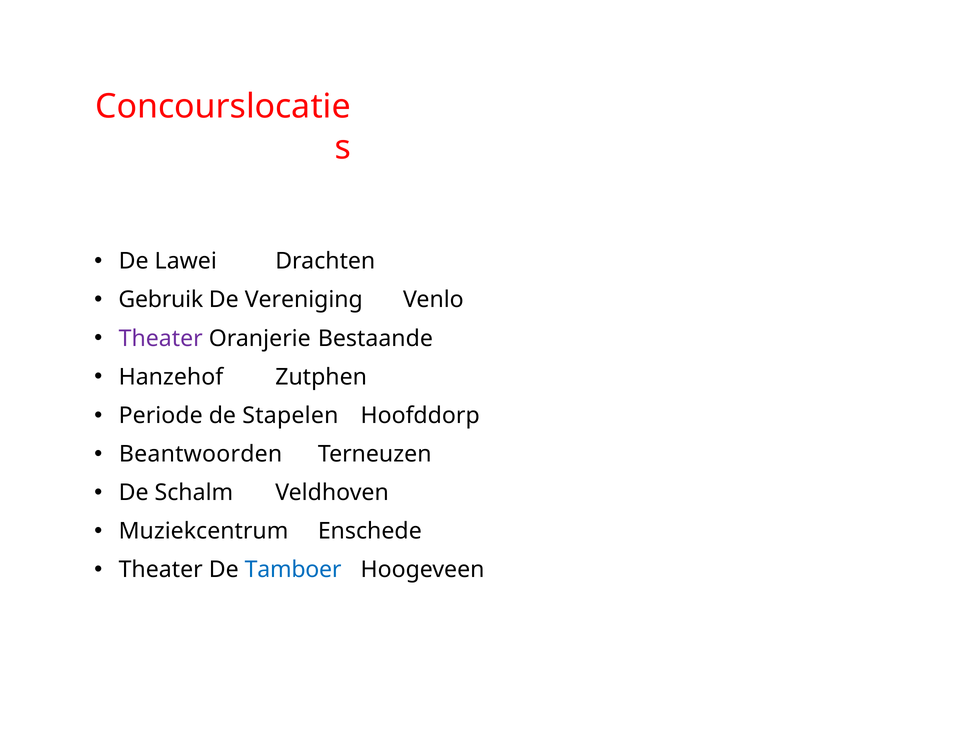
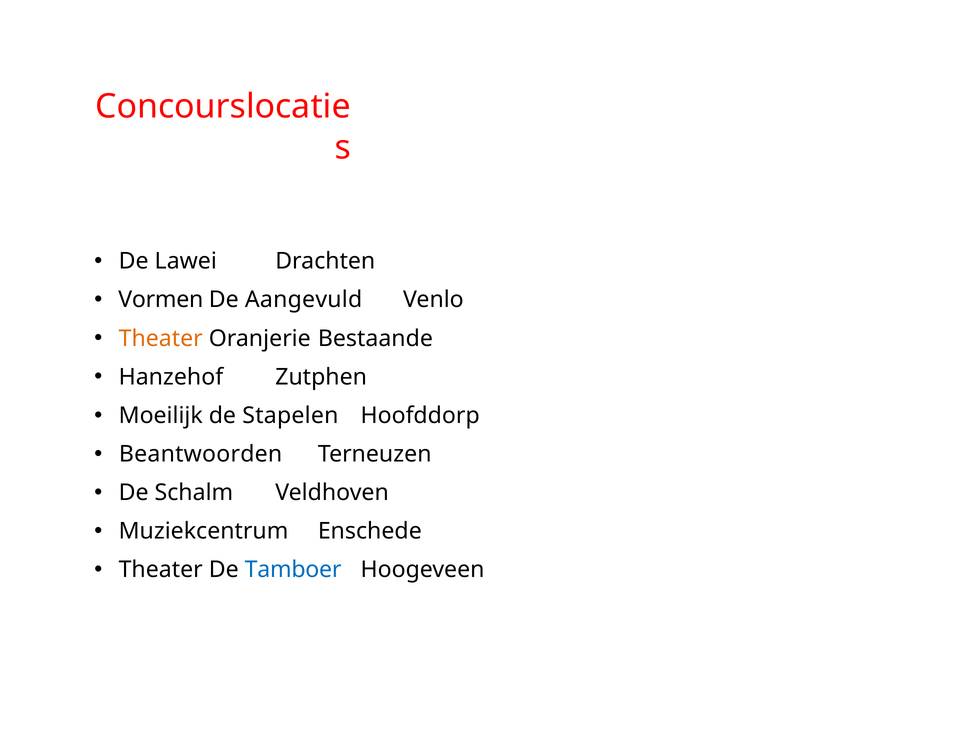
Gebruik: Gebruik -> Vormen (161, 300)
Vereniging: Vereniging -> Aangevuld (304, 300)
Theater colour: purple -> orange (161, 338)
Periode: Periode -> Moeilijk (161, 415)
